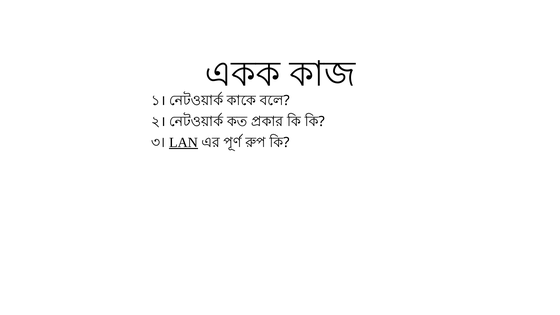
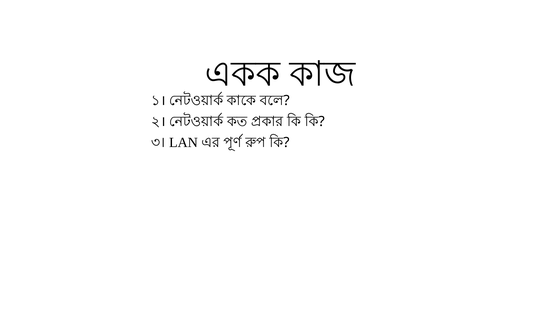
LAN underline: present -> none (183, 142)
